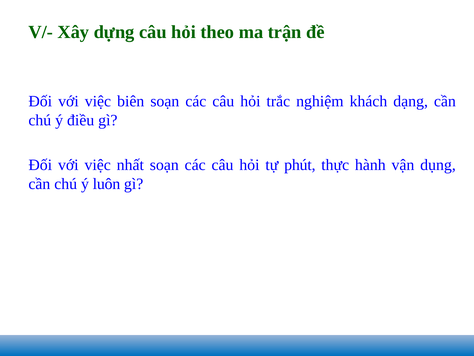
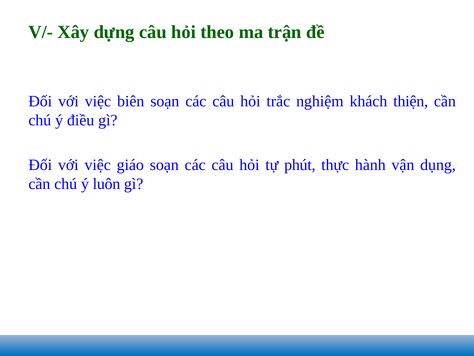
dạng: dạng -> thiện (411, 101)
nhất: nhất -> giáo (130, 165)
